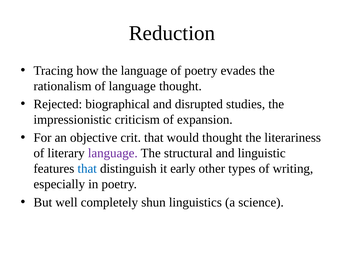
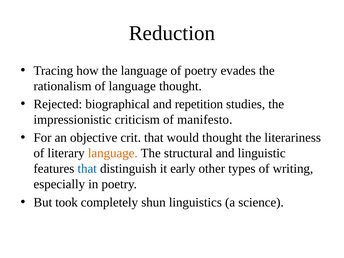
disrupted: disrupted -> repetition (199, 104)
expansion: expansion -> manifesto (205, 120)
language colour: purple -> orange (113, 153)
well: well -> took (67, 202)
